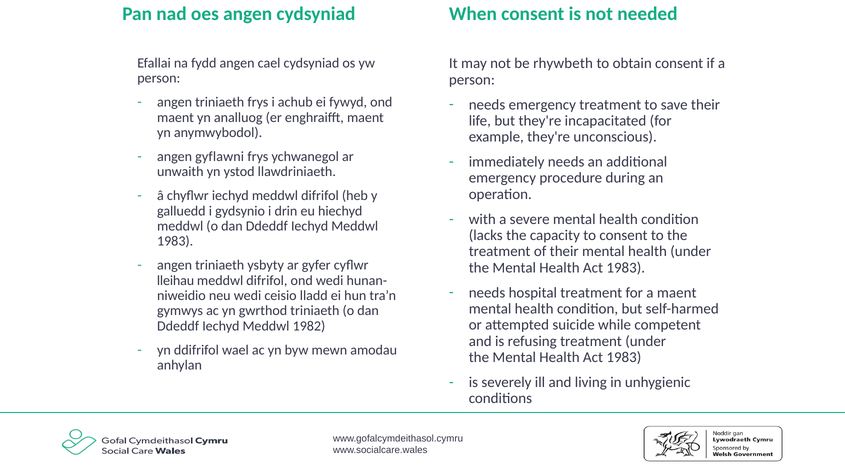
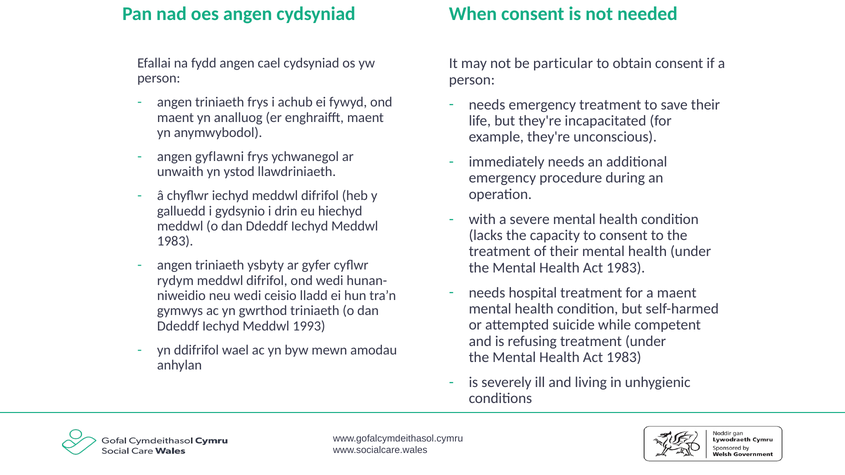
rhywbeth: rhywbeth -> particular (563, 64)
lleihau: lleihau -> rydym (175, 281)
1982: 1982 -> 1993 (309, 326)
